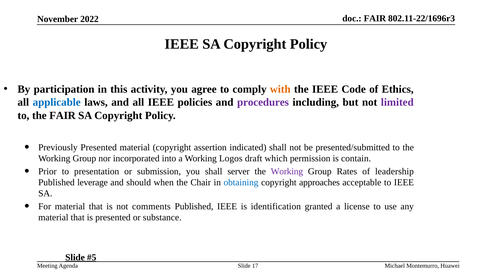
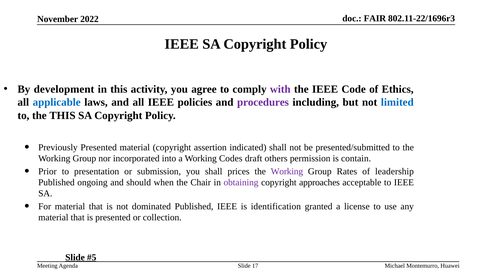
participation: participation -> development (64, 89)
with colour: orange -> purple (280, 89)
limited colour: purple -> blue (397, 102)
the FAIR: FAIR -> THIS (62, 115)
Logos: Logos -> Codes (231, 158)
which: which -> others (276, 158)
server: server -> prices (239, 171)
leverage: leverage -> ongoing (92, 182)
obtaining colour: blue -> purple (241, 182)
comments: comments -> dominated (151, 206)
substance: substance -> collection (162, 217)
